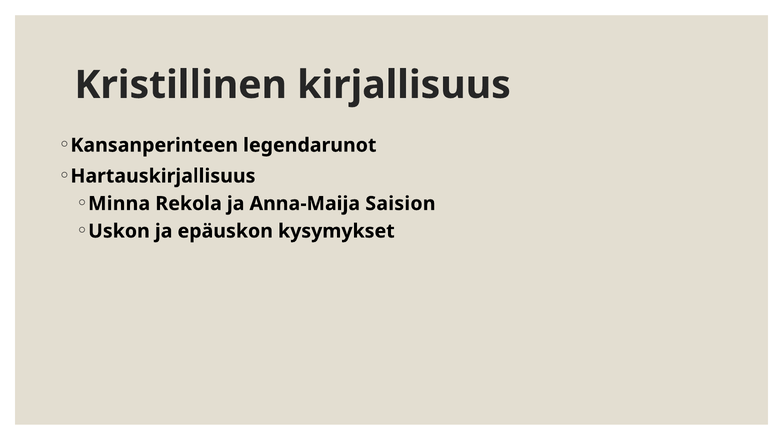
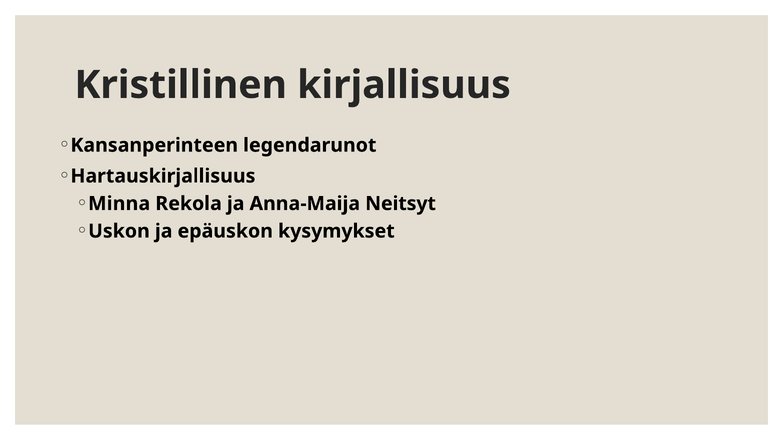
Saision: Saision -> Neitsyt (401, 204)
